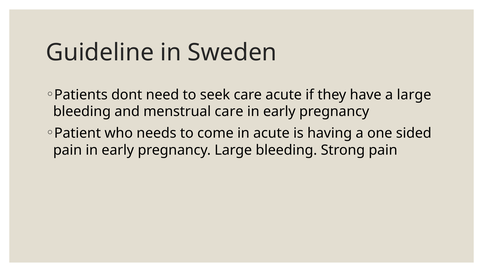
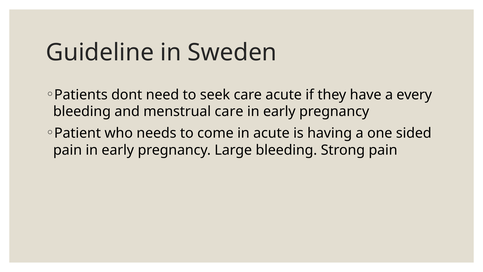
a large: large -> every (414, 95)
